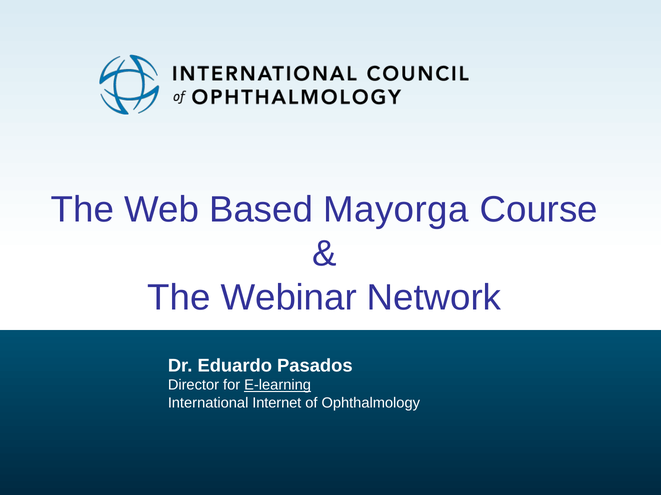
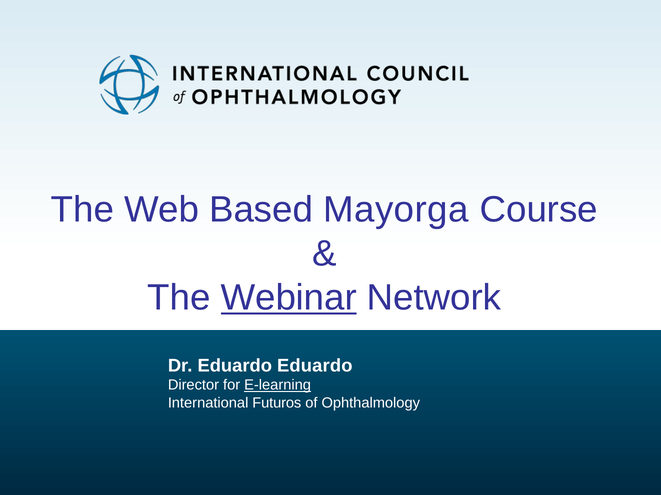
Webinar underline: none -> present (289, 298)
Eduardo Pasados: Pasados -> Eduardo (315, 366)
Internet: Internet -> Futuros (277, 403)
